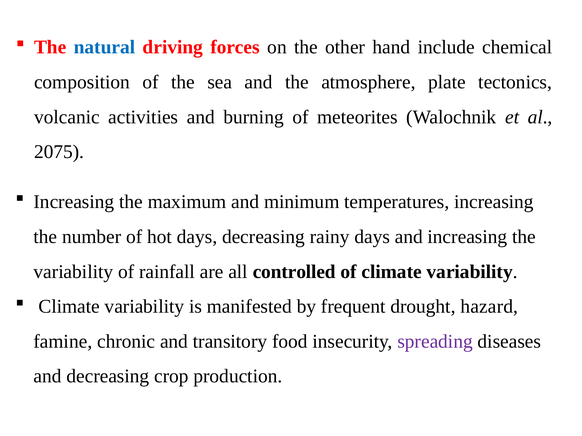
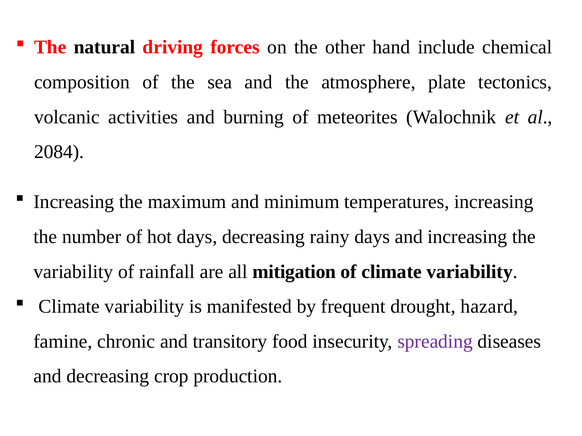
natural colour: blue -> black (104, 47)
2075: 2075 -> 2084 (59, 152)
controlled: controlled -> mitigation (294, 272)
